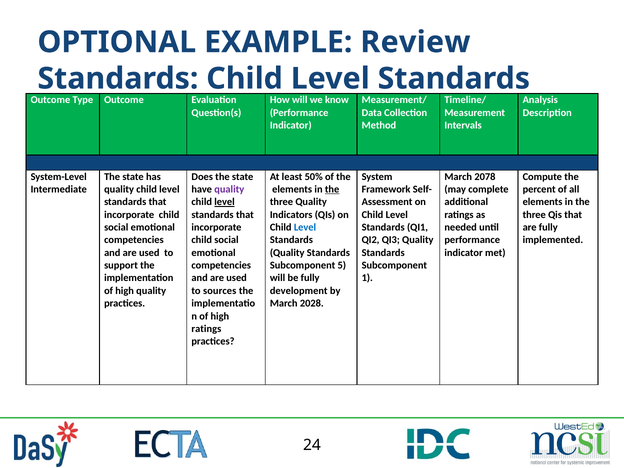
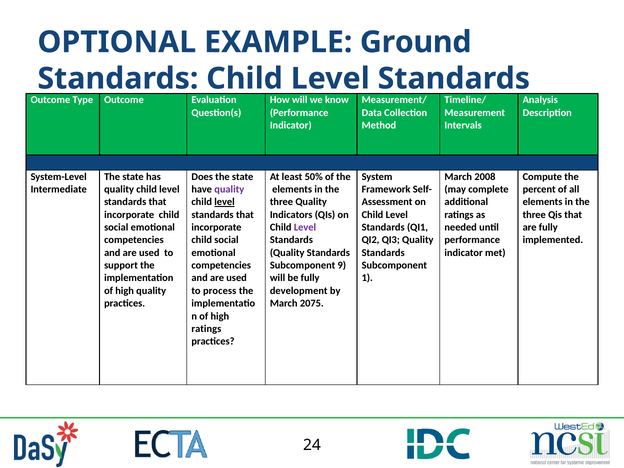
Review: Review -> Ground (416, 42)
2078: 2078 -> 2008 (485, 177)
the underline: present -> none (332, 189)
Level colour: blue -> purple (305, 227)
5: 5 -> 9 (342, 265)
sources: sources -> process (220, 291)
2028: 2028 -> 2075 (312, 303)
